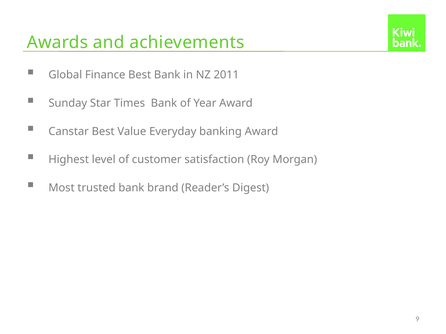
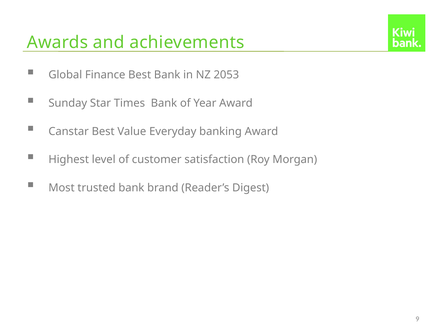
2011: 2011 -> 2053 (226, 75)
